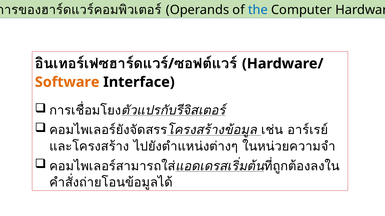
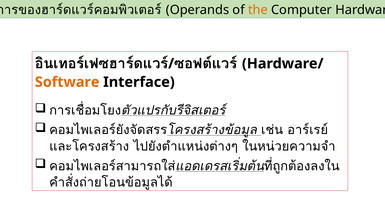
the colour: blue -> orange (258, 10)
